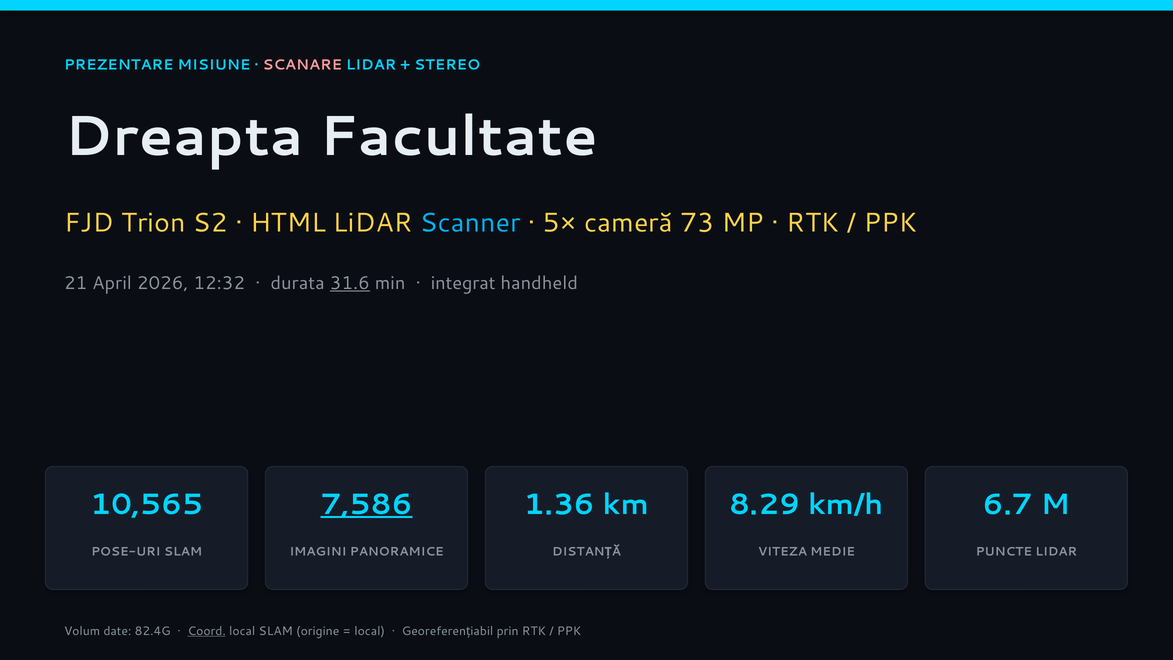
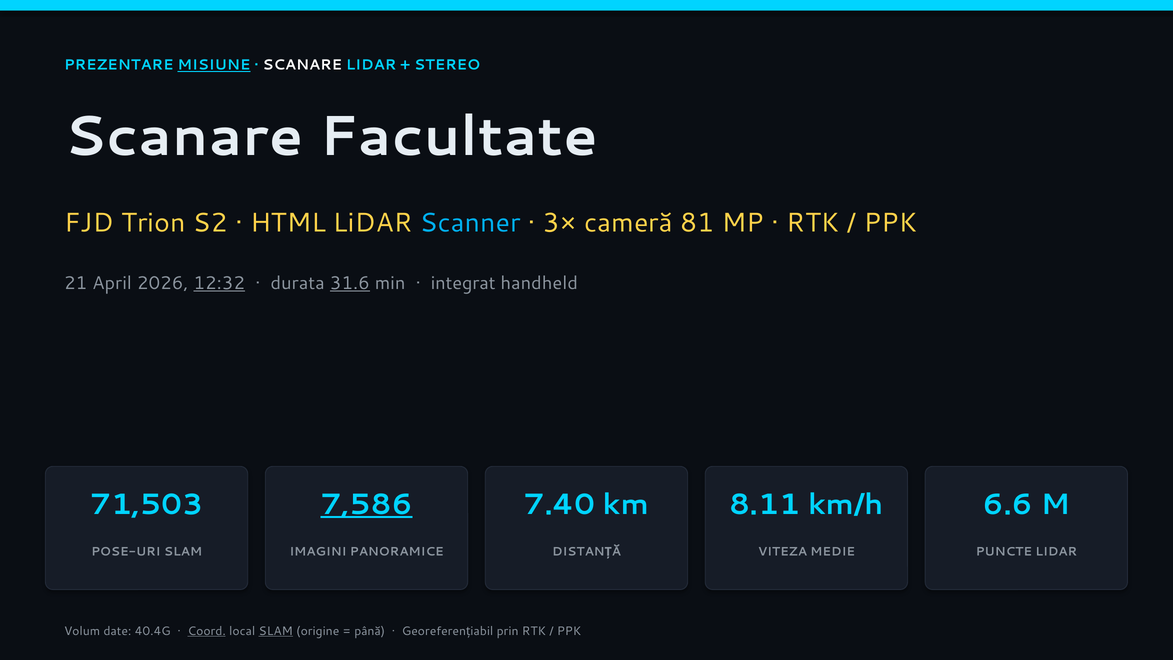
MISIUNE underline: none -> present (214, 65)
SCANARE colour: pink -> white (302, 65)
Dreapta: Dreapta -> Scanare (184, 137)
5×: 5× -> 3× (560, 223)
73: 73 -> 81 (697, 223)
12:32 underline: none -> present (219, 283)
10,565: 10,565 -> 71,503 (147, 504)
1.36: 1.36 -> 7.40 (560, 504)
8.29: 8.29 -> 8.11 (765, 504)
6.7: 6.7 -> 6.6 (1008, 504)
82.4G: 82.4G -> 40.4G (153, 631)
SLAM underline: none -> present (276, 631)
local: local -> până (370, 631)
